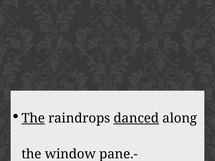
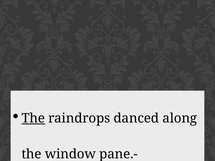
danced underline: present -> none (136, 119)
